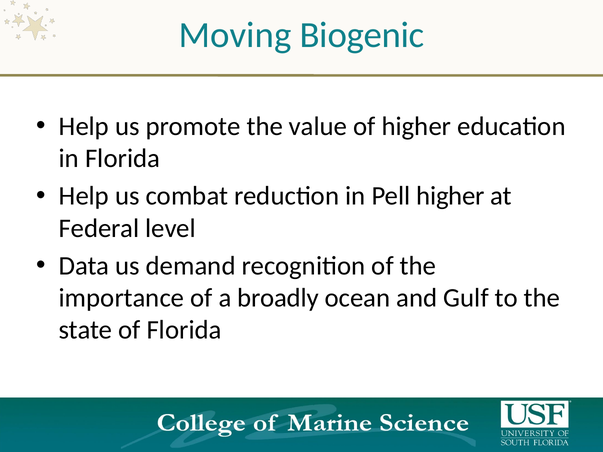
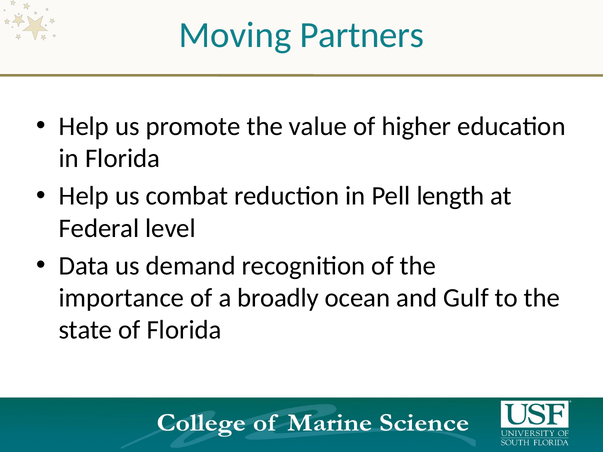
Biogenic: Biogenic -> Partners (362, 35)
Pell higher: higher -> length (450, 196)
